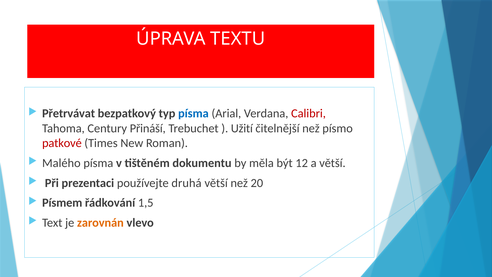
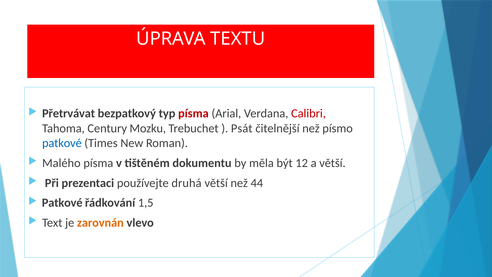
písma colour: blue -> red (193, 113)
Přináší: Přináší -> Mozku (148, 128)
Užití: Užití -> Psát (242, 128)
patkové colour: red -> blue (62, 143)
20: 20 -> 44 (257, 183)
Písmem: Písmem -> Patkové (62, 203)
